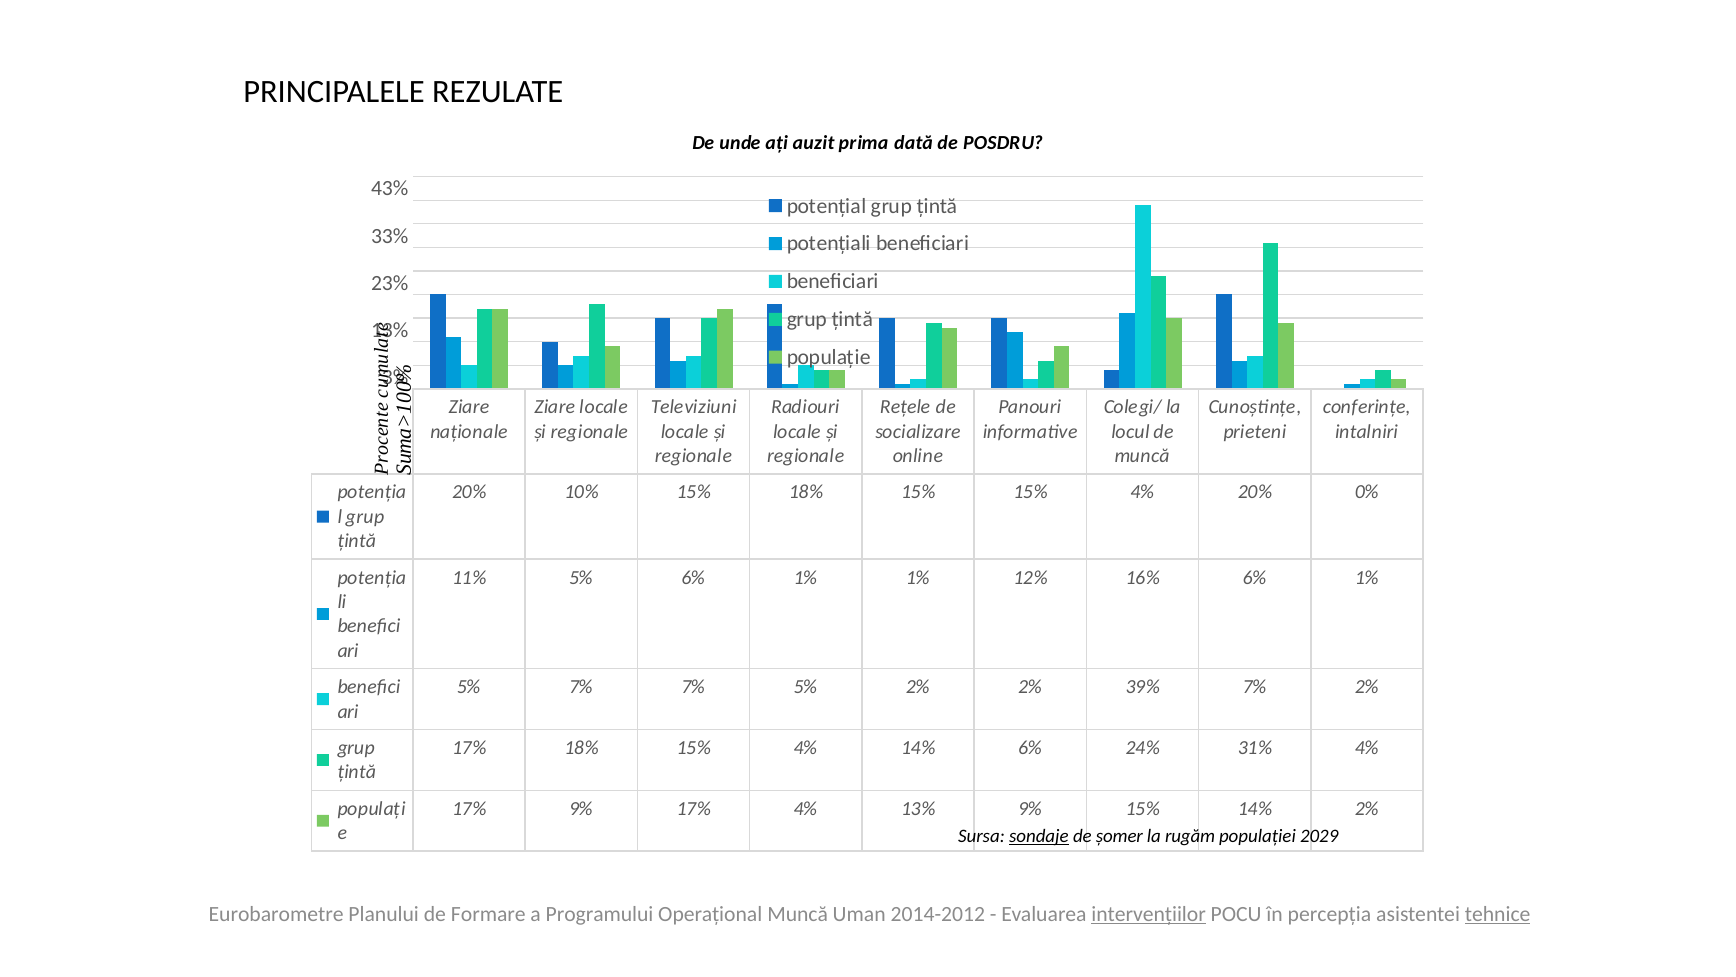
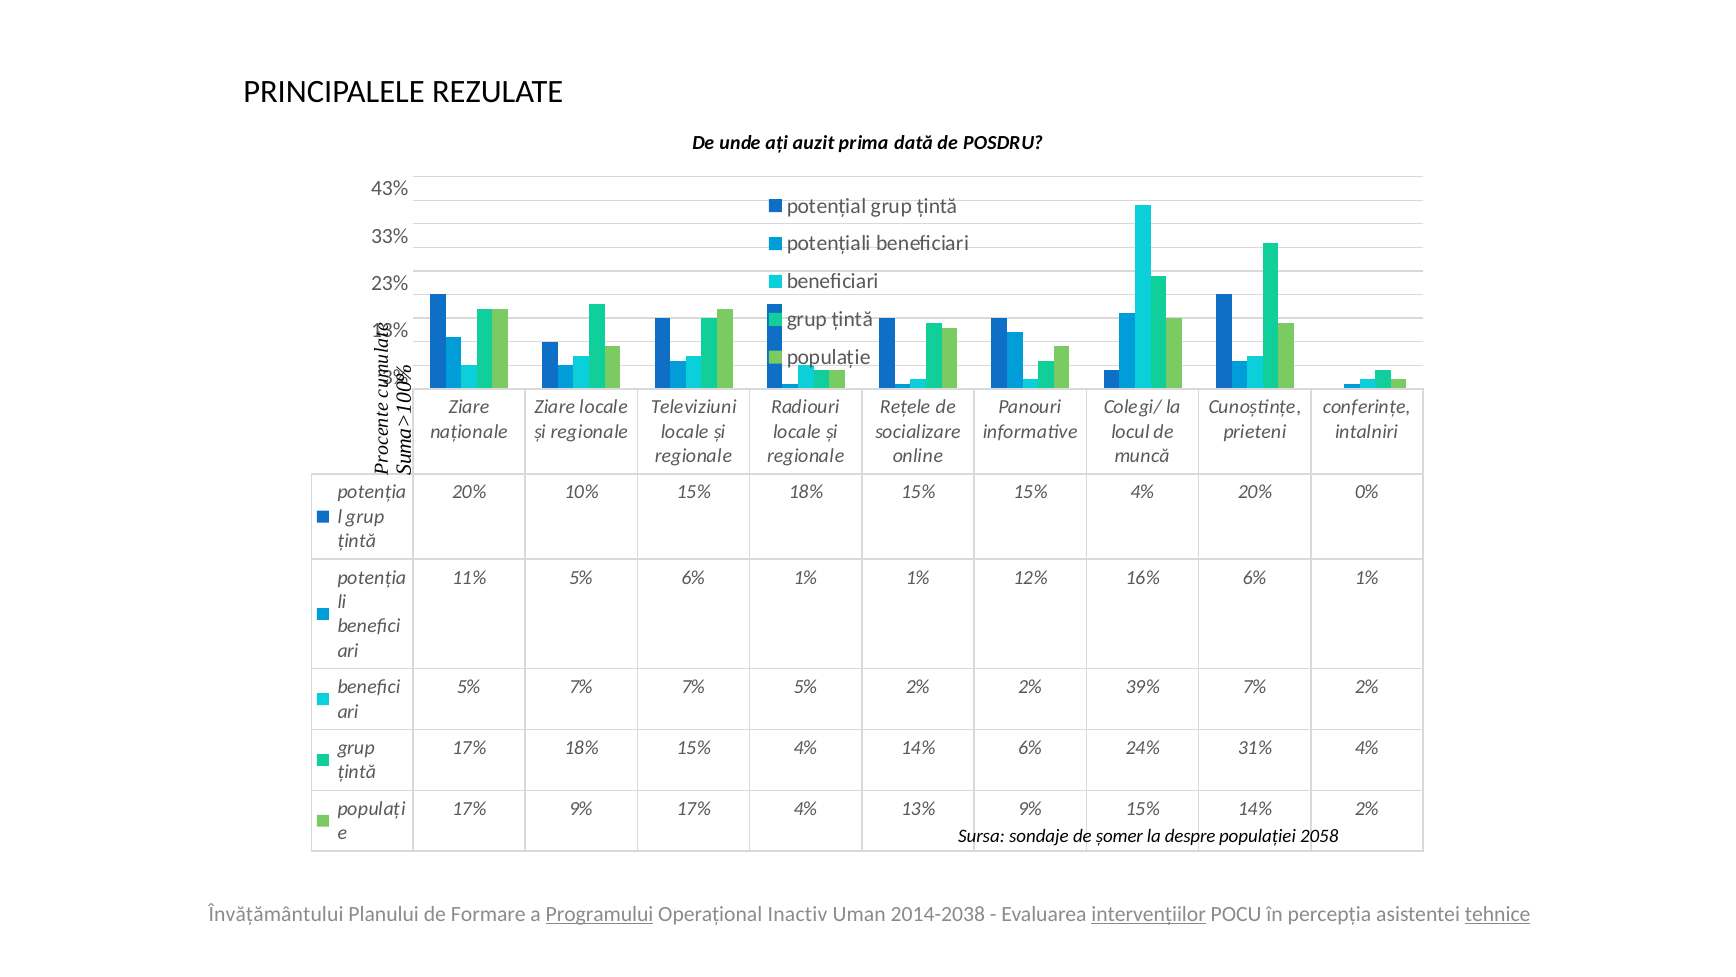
sondaje underline: present -> none (1039, 836)
rugăm: rugăm -> despre (1190, 836)
2029: 2029 -> 2058 (1319, 836)
Eurobarometre: Eurobarometre -> Învățământului (276, 913)
Programului underline: none -> present (600, 913)
Operațional Muncă: Muncă -> Inactiv (798, 913)
2014-2012: 2014-2012 -> 2014-2038 (938, 913)
